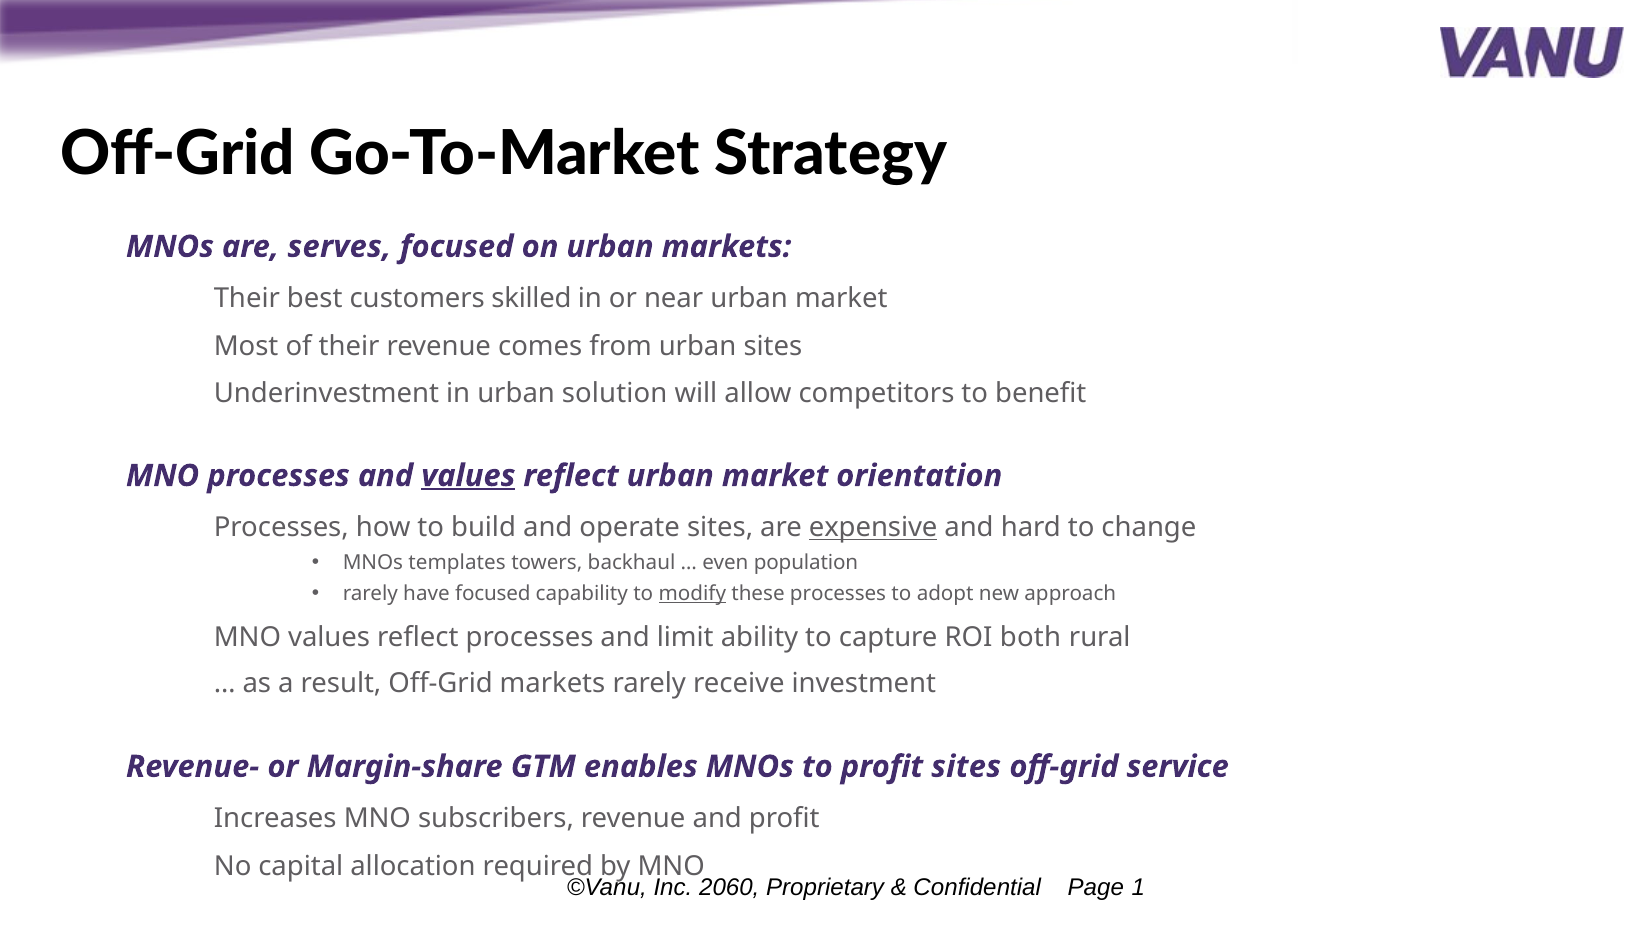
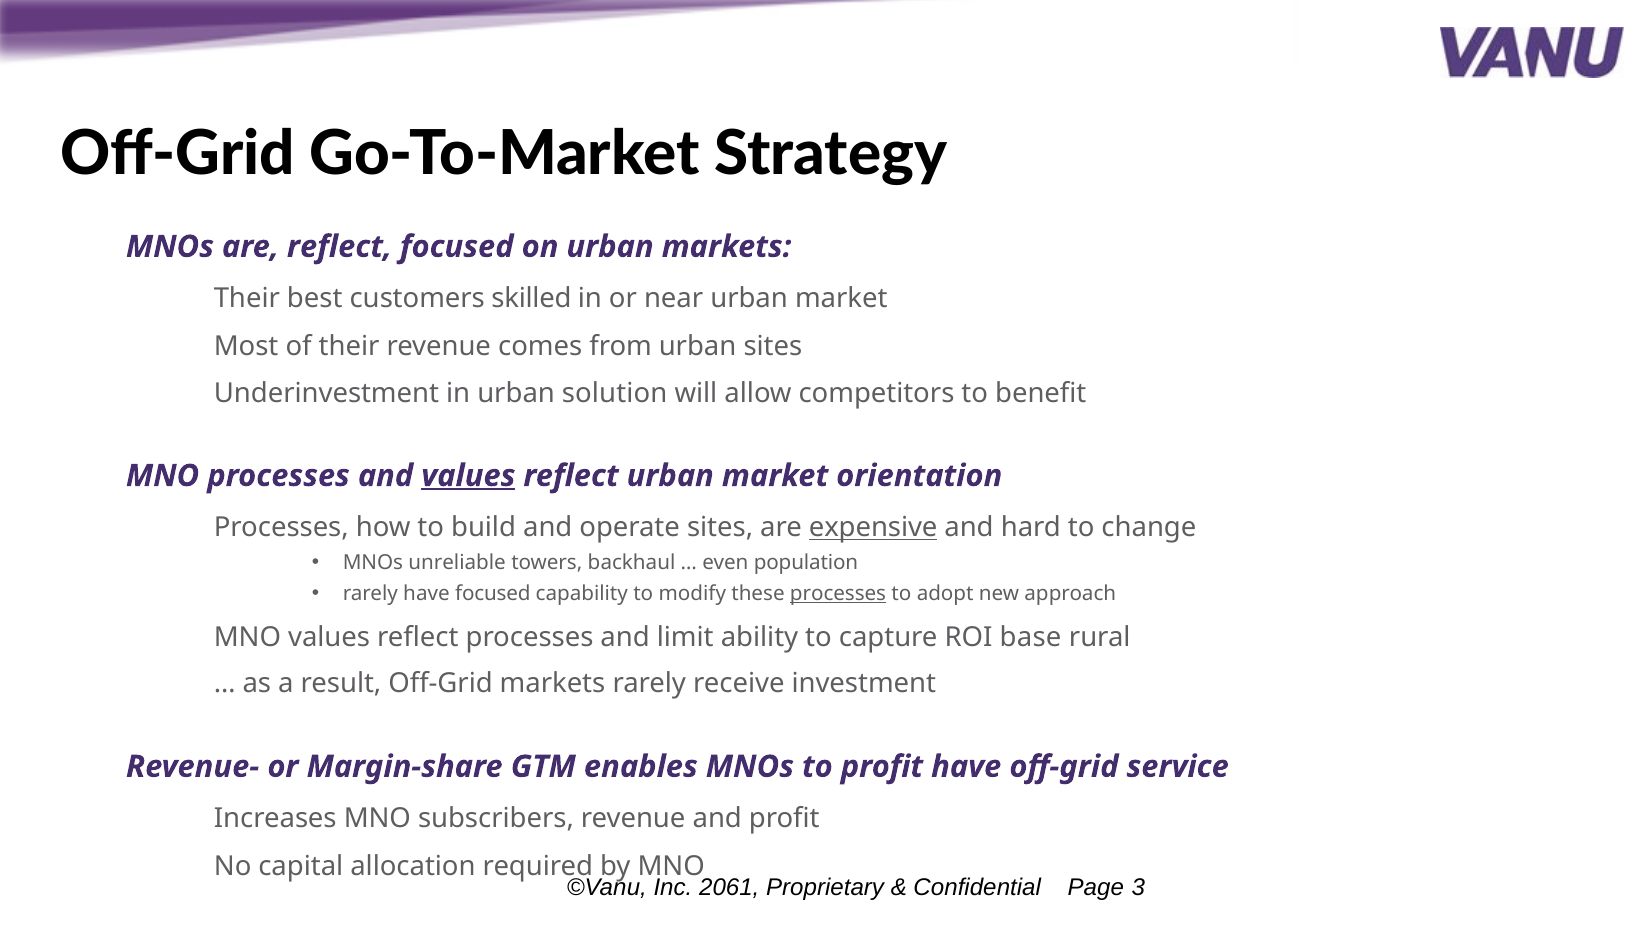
are serves: serves -> reflect (339, 247)
templates: templates -> unreliable (457, 563)
modify underline: present -> none (692, 594)
processes underline: none -> present (838, 594)
both: both -> base (1031, 637)
profit sites: sites -> have (966, 767)
2060: 2060 -> 2061 (729, 887)
1: 1 -> 3 (1138, 887)
